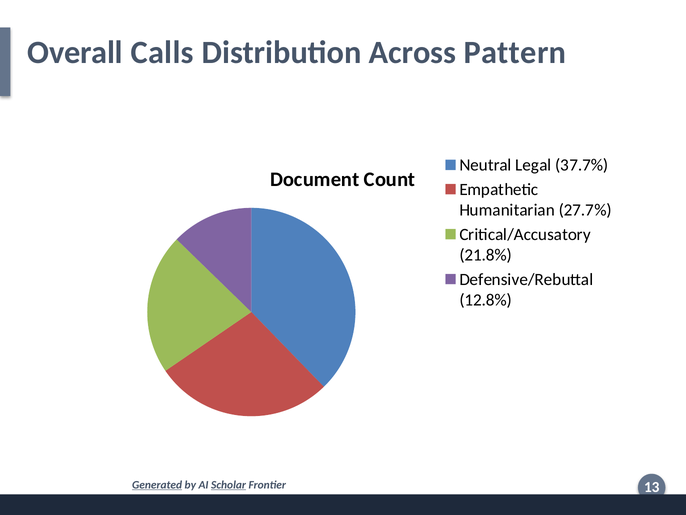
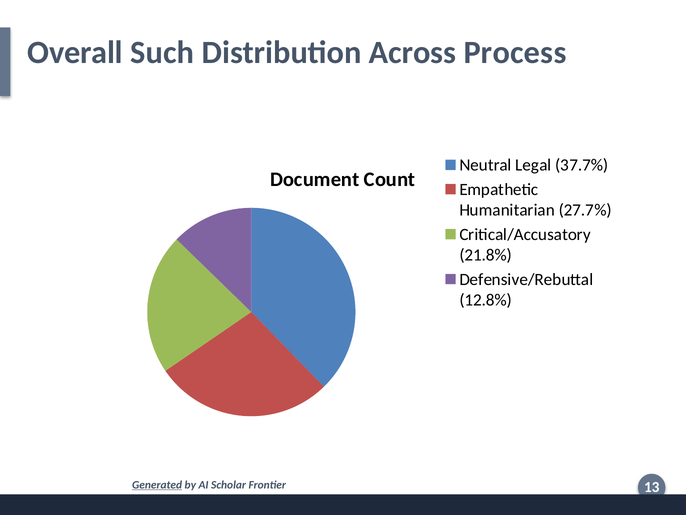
Calls: Calls -> Such (162, 53)
Pattern: Pattern -> Process (515, 53)
Scholar underline: present -> none (229, 484)
